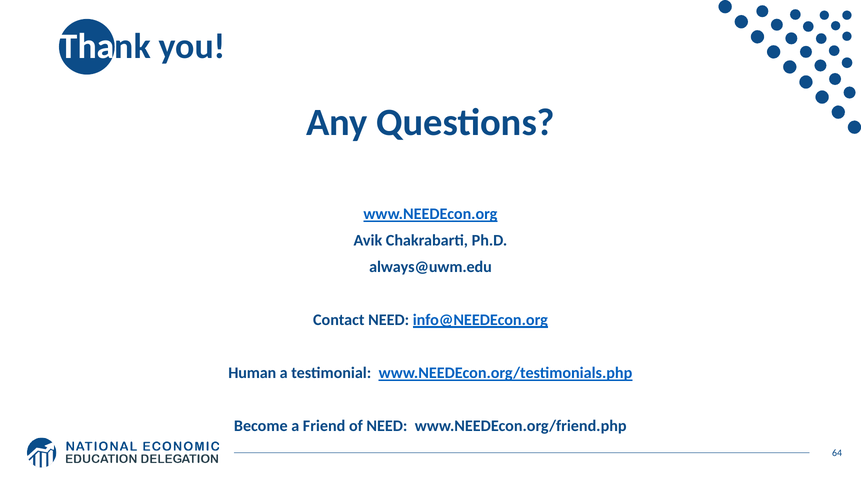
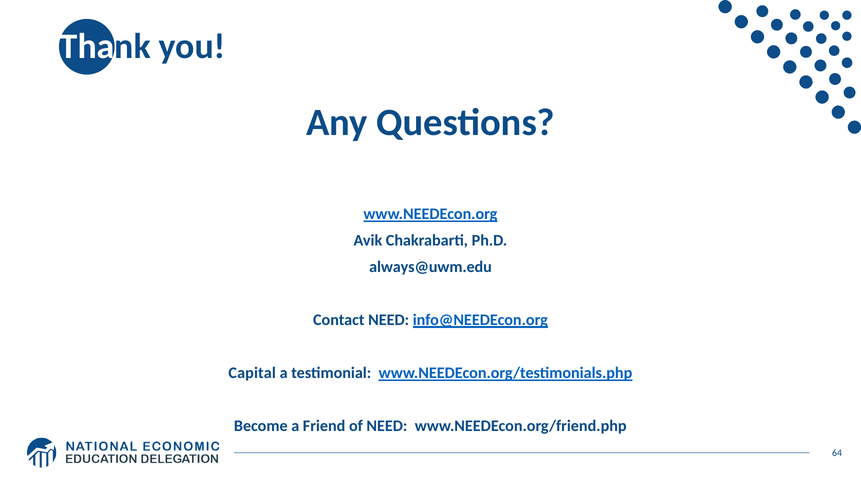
Human: Human -> Capital (252, 373)
